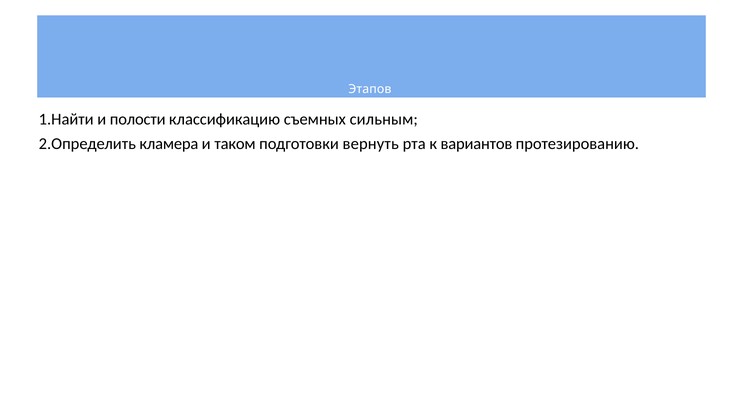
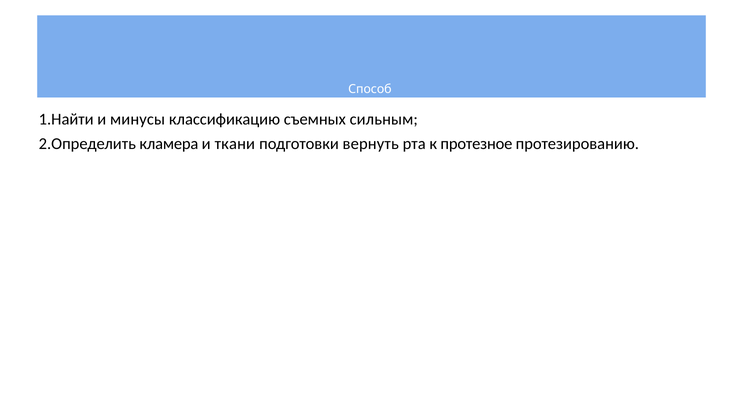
Этапов: Этапов -> Способ (370, 89)
полости: полости -> минусы (138, 119)
таком: таком -> ткани (235, 144)
вариантов: вариантов -> протезное (476, 144)
